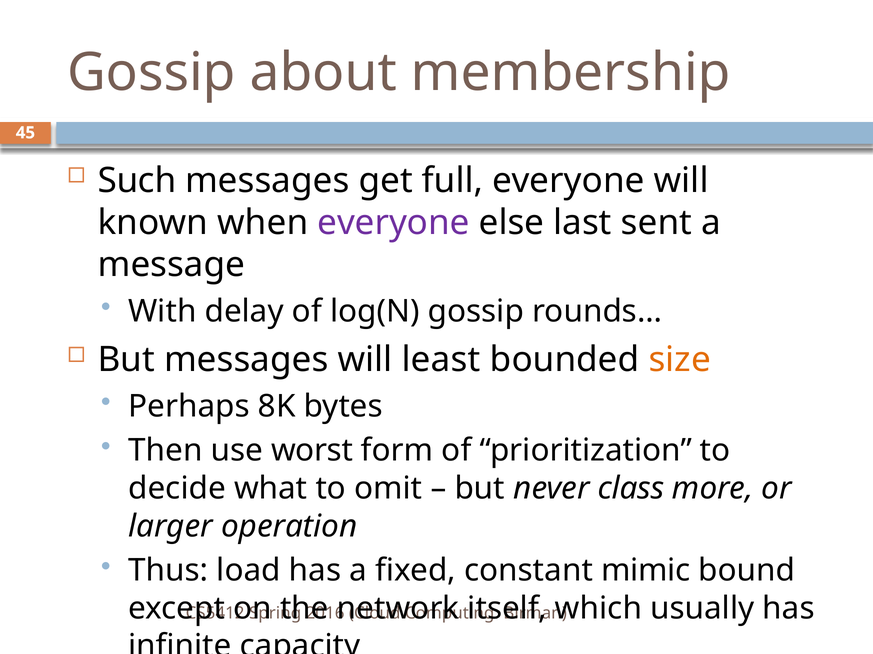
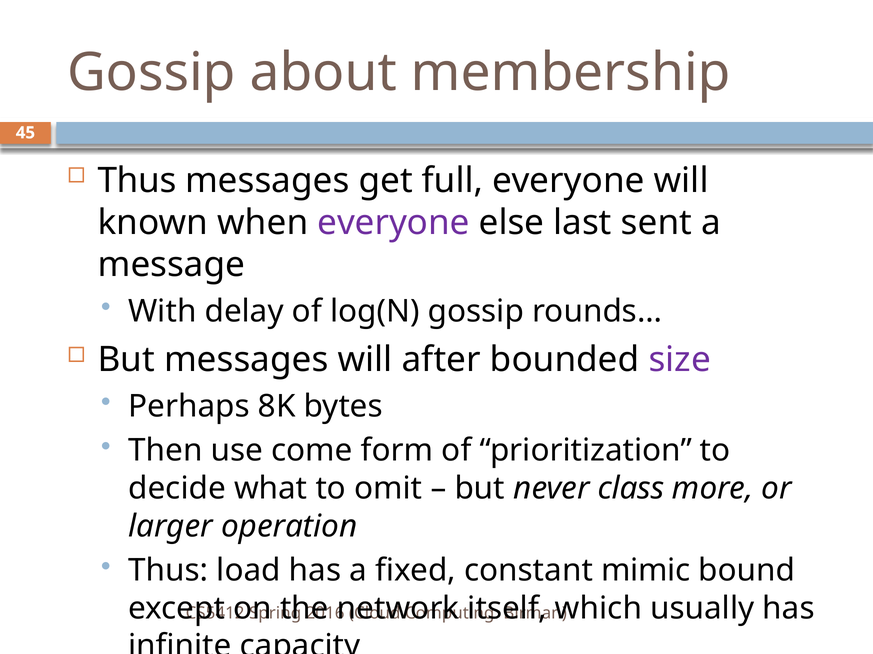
Such: Such -> Thus (137, 181)
least: least -> after (441, 360)
size colour: orange -> purple (680, 360)
worst: worst -> come (312, 451)
